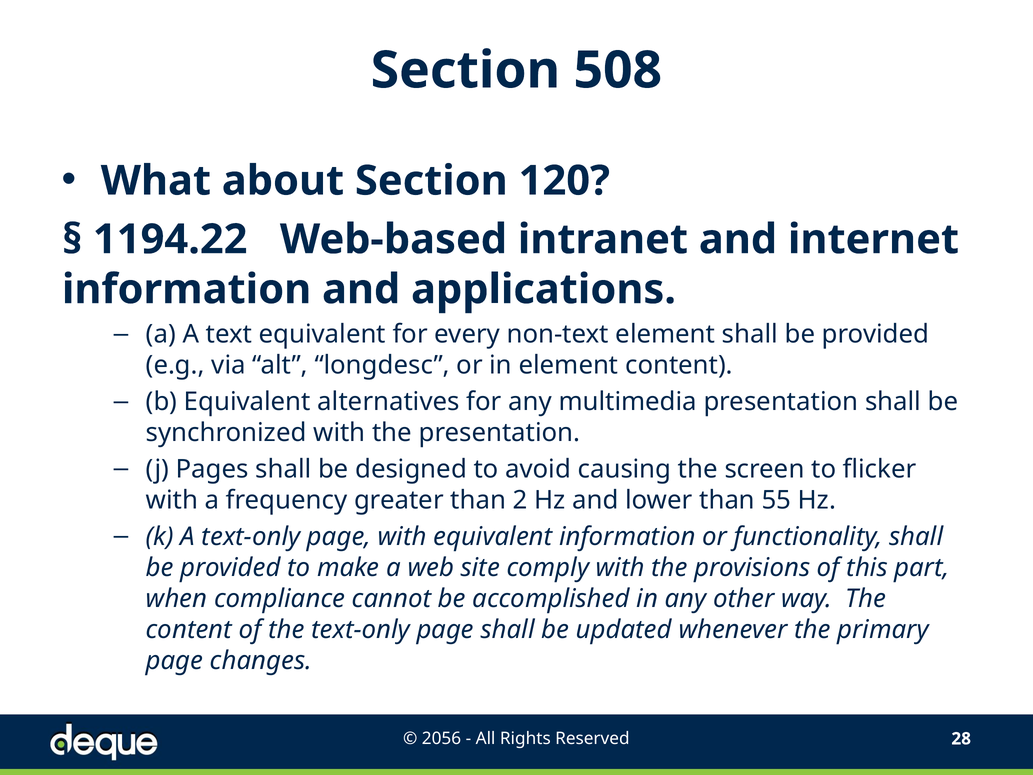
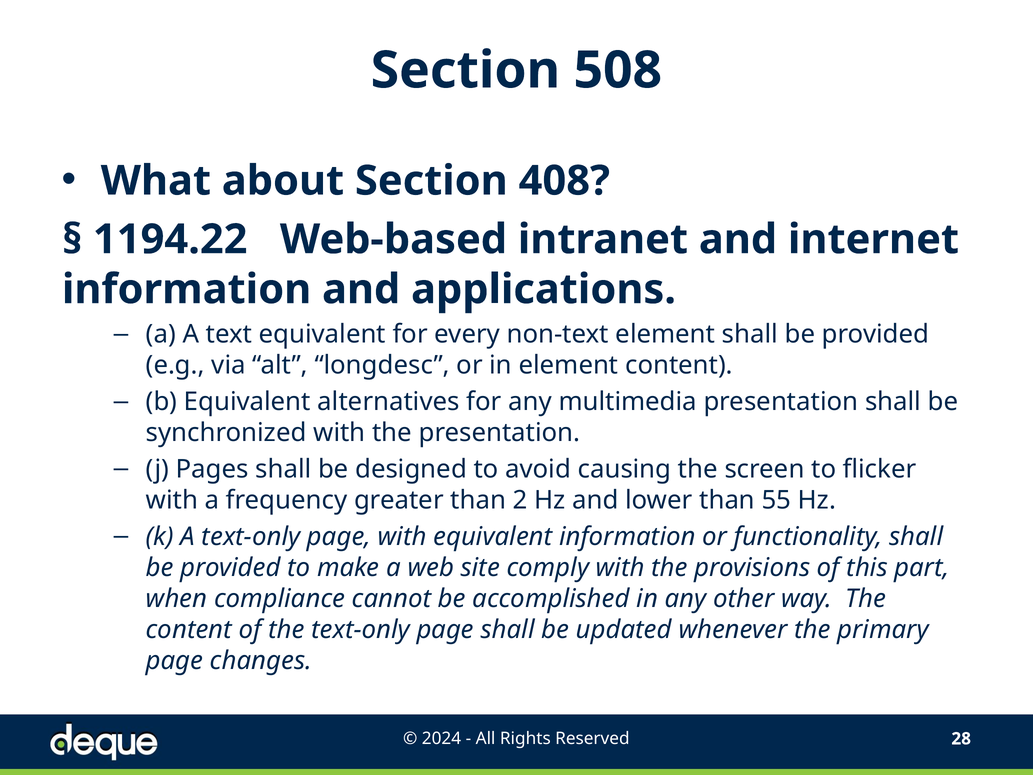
120: 120 -> 408 (564, 181)
2056: 2056 -> 2024 (441, 738)
